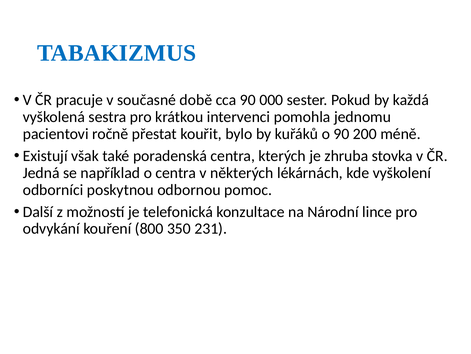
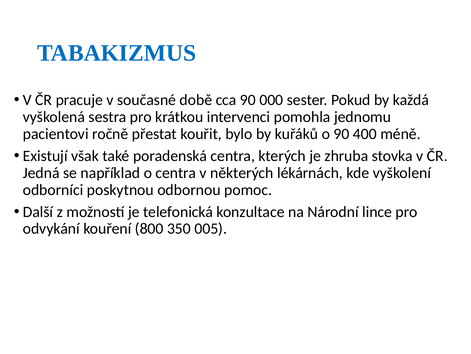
200: 200 -> 400 (365, 134)
231: 231 -> 005 (211, 228)
